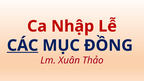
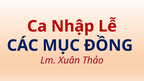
CÁC underline: present -> none (23, 45)
